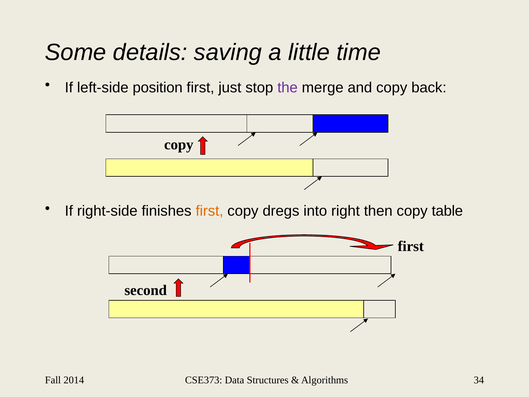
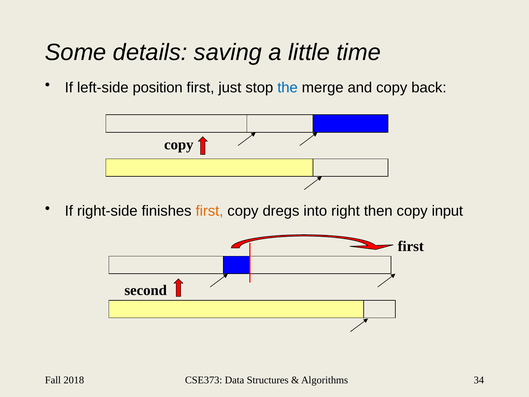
the colour: purple -> blue (288, 87)
table: table -> input (447, 211)
2014: 2014 -> 2018 (74, 380)
